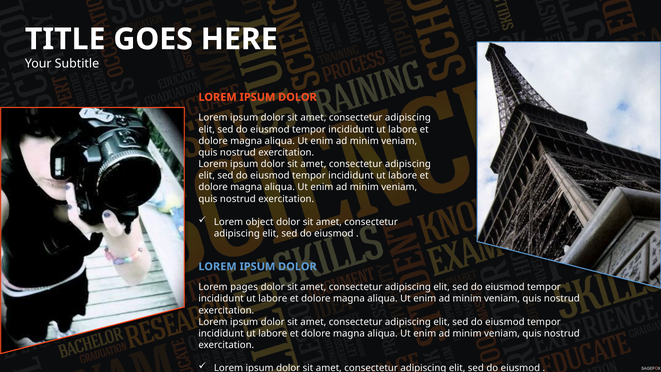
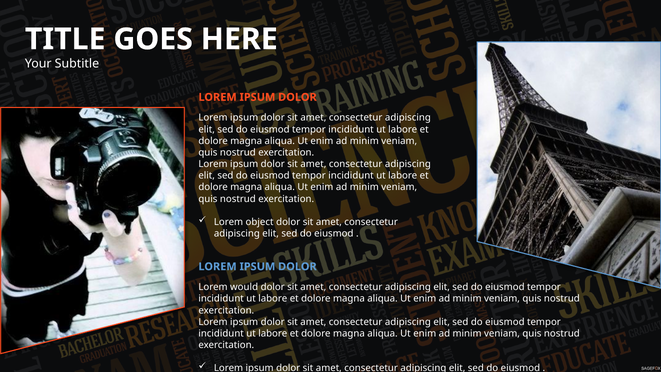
pages: pages -> would (244, 287)
